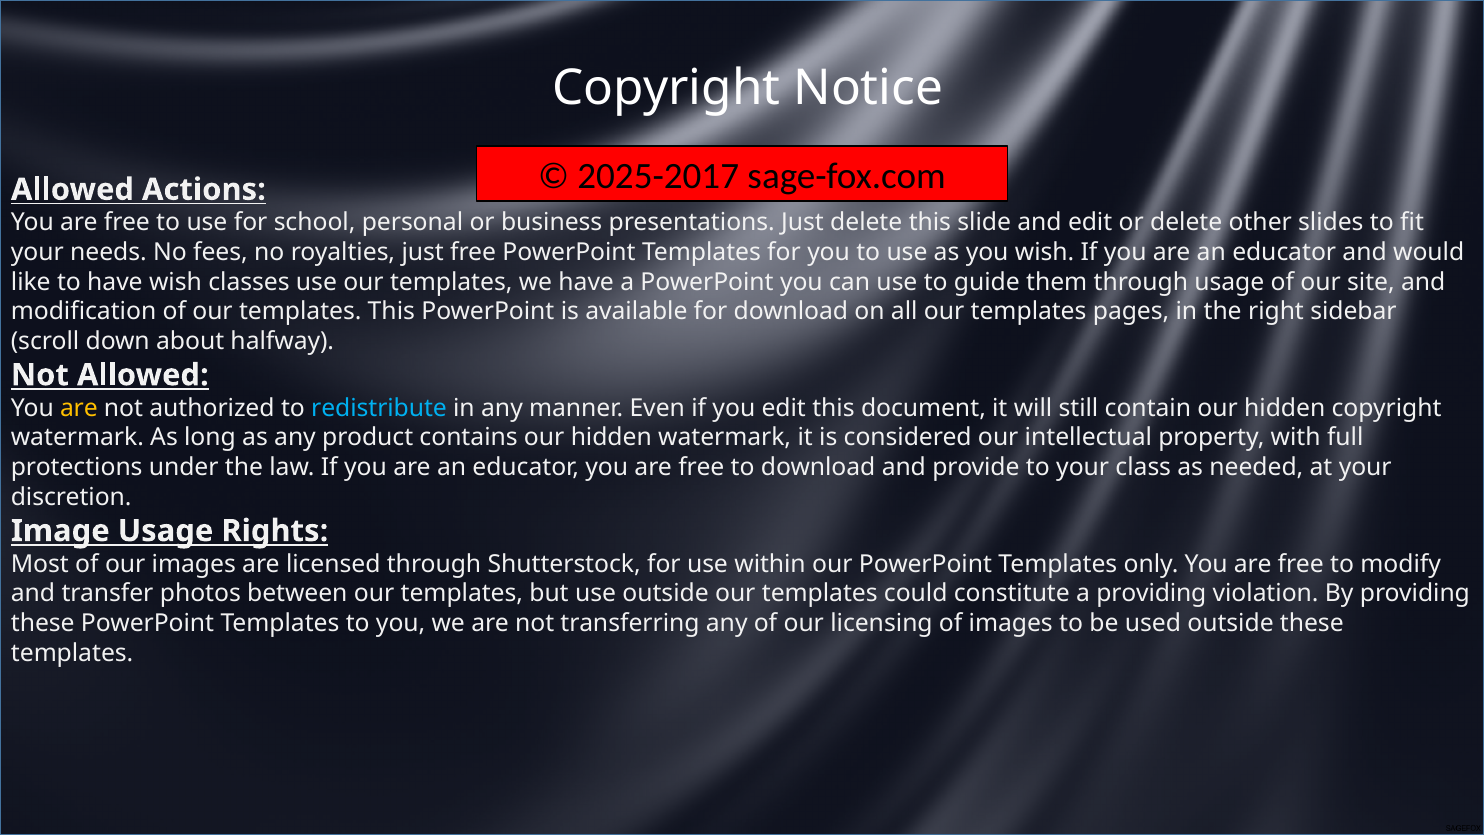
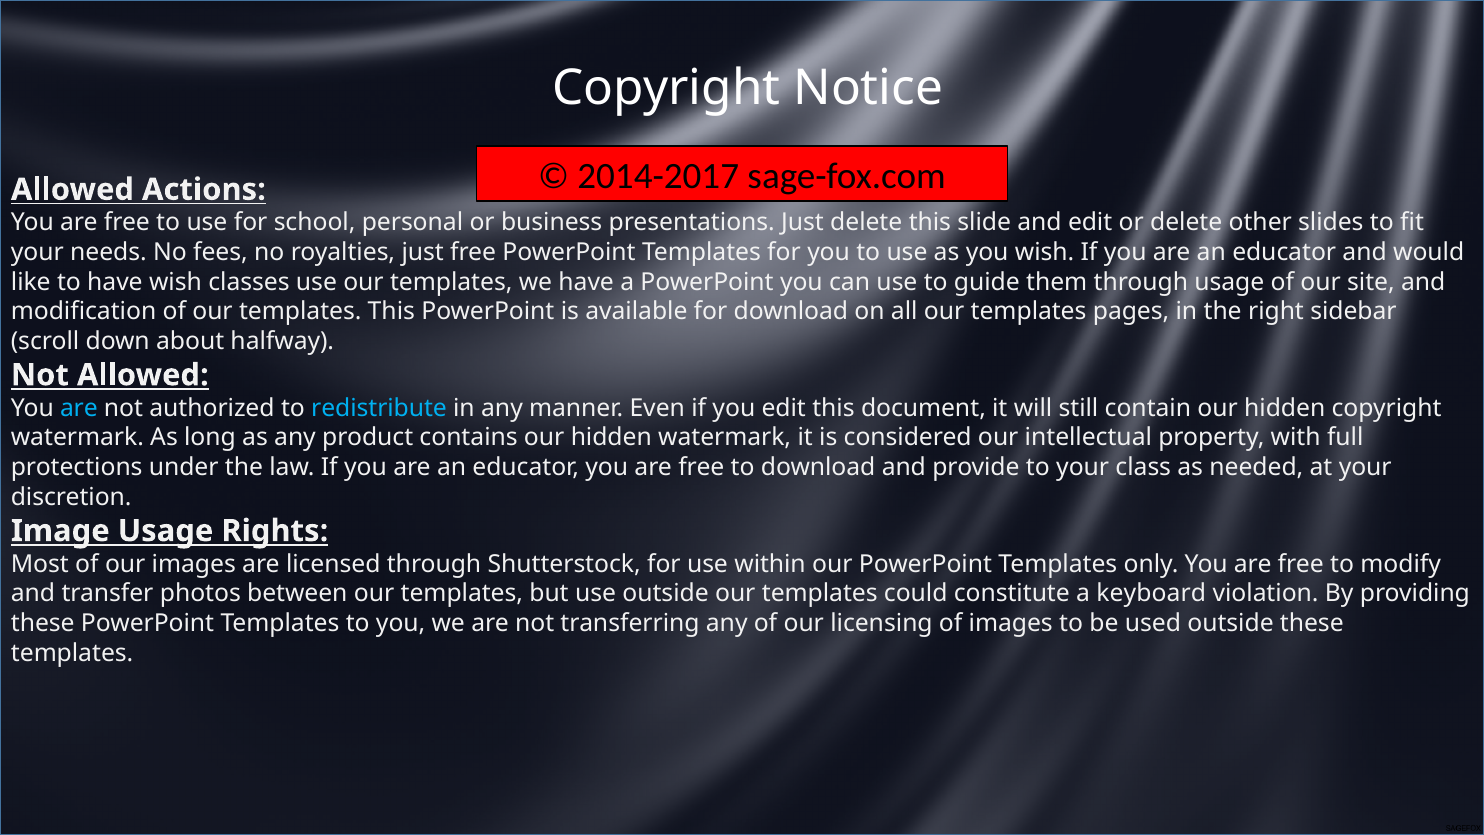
2025-2017: 2025-2017 -> 2014-2017 (658, 176)
are colour: yellow -> light blue (79, 408)
a providing: providing -> keyboard (1151, 593)
